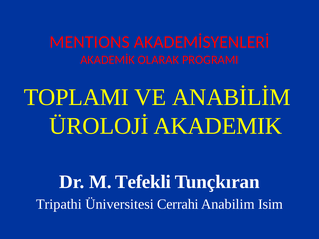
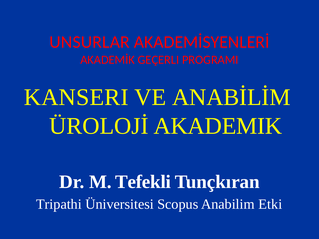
MENTIONS: MENTIONS -> UNSURLAR (90, 42)
OLARAK: OLARAK -> GEÇERLI (158, 60)
TOPLAMI: TOPLAMI -> KANSERI (76, 97)
Cerrahi: Cerrahi -> Scopus (178, 204)
Isim: Isim -> Etki (270, 204)
